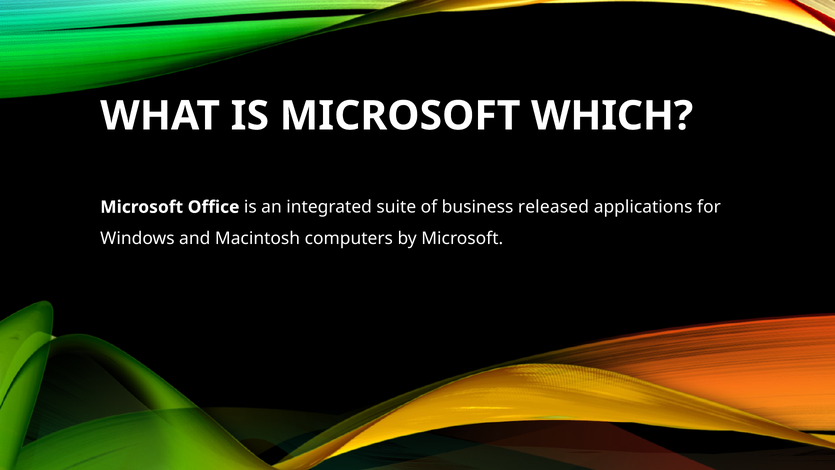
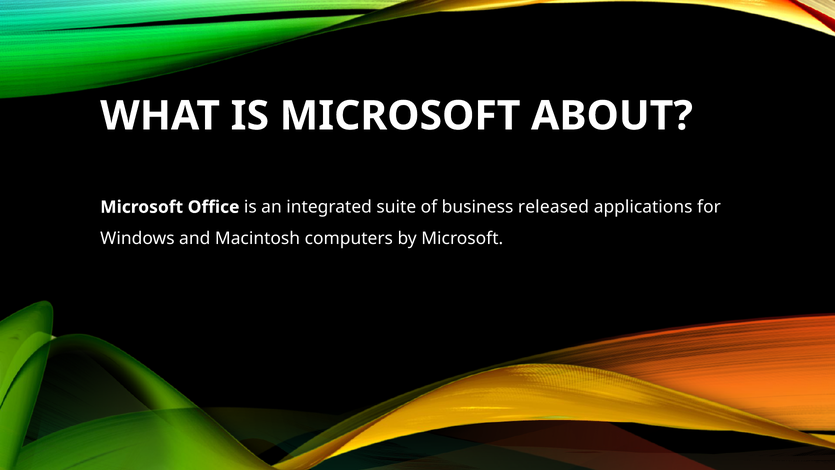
WHICH: WHICH -> ABOUT (612, 116)
